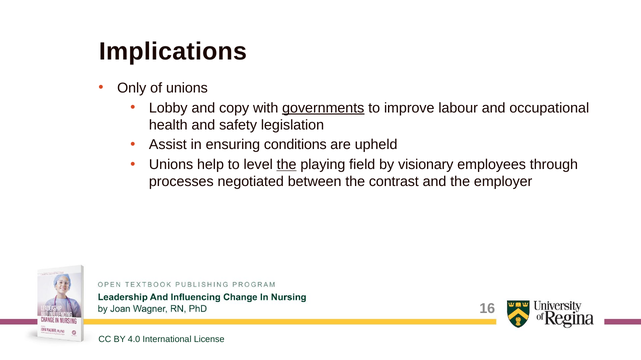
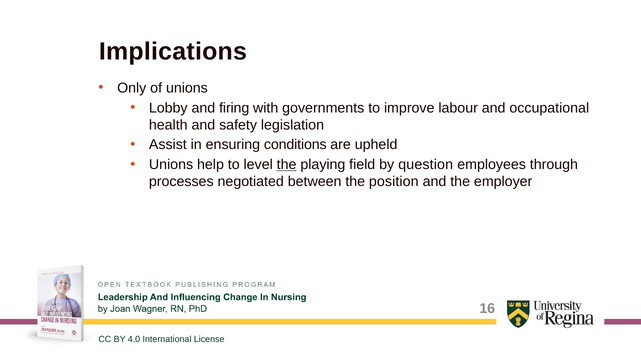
copy: copy -> firing (234, 108)
governments underline: present -> none (323, 108)
visionary: visionary -> question (426, 165)
contrast: contrast -> position (394, 182)
